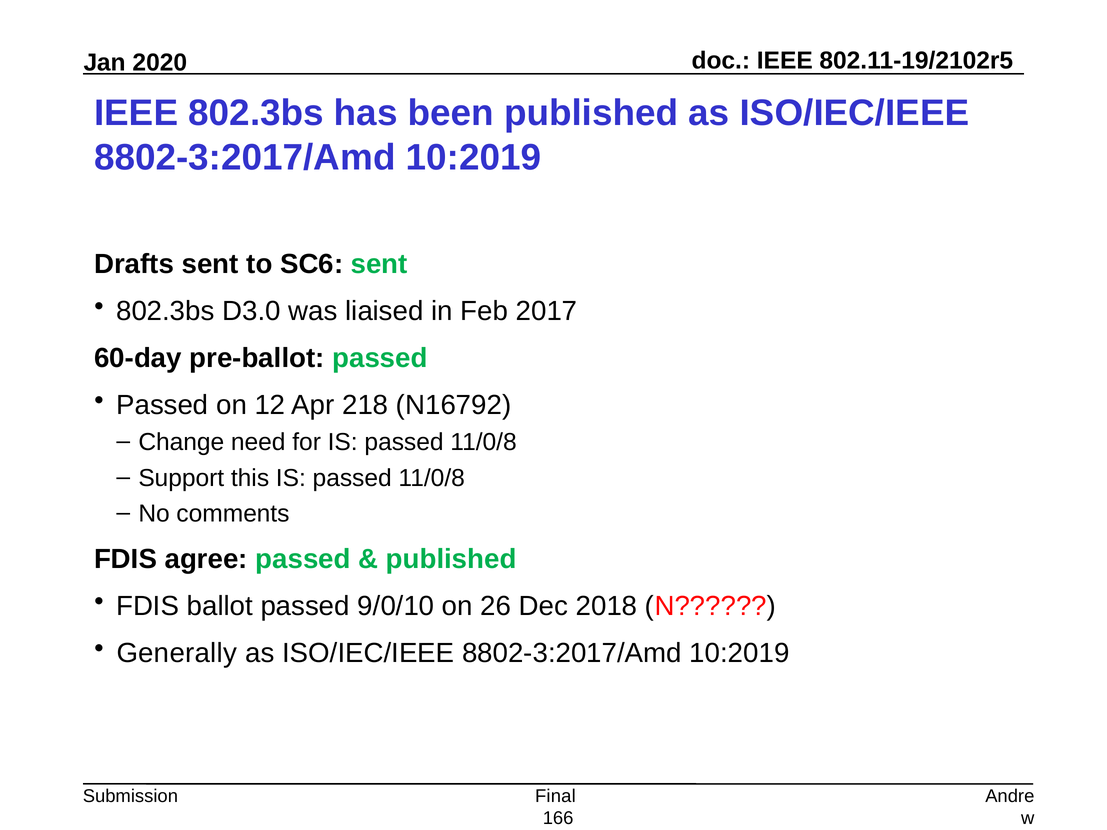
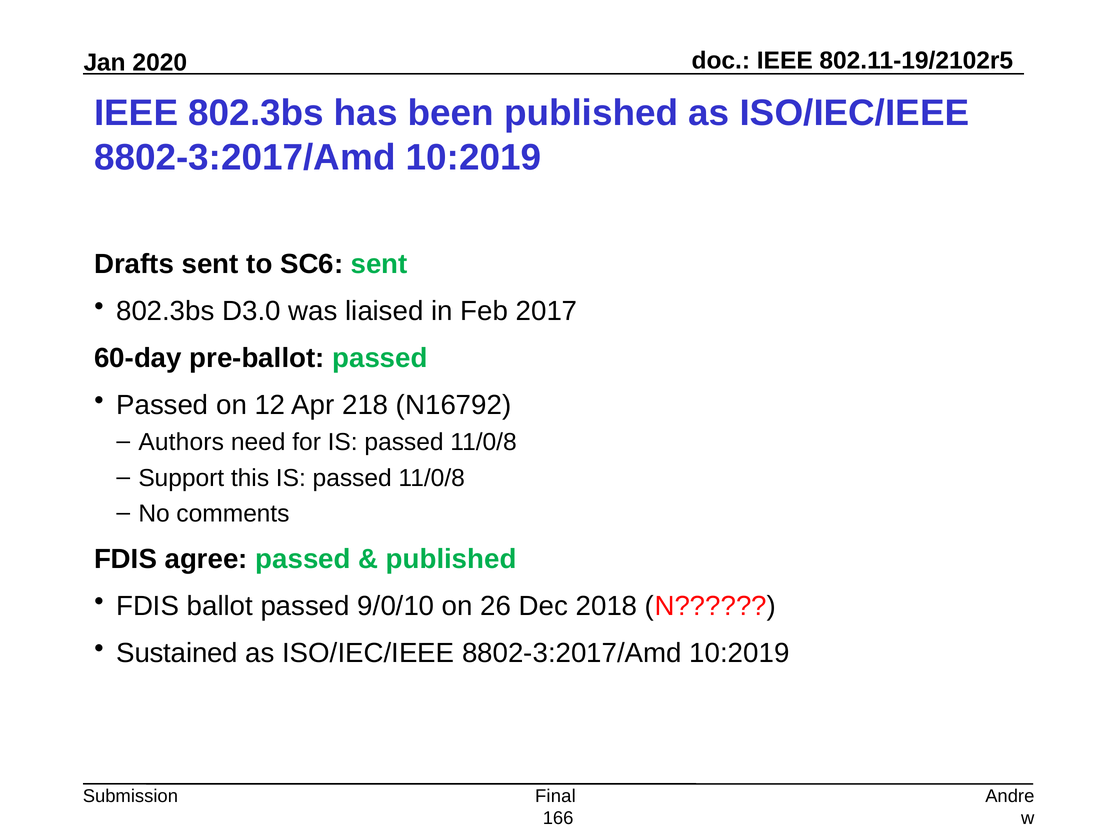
Change: Change -> Authors (181, 442)
Generally: Generally -> Sustained (177, 653)
